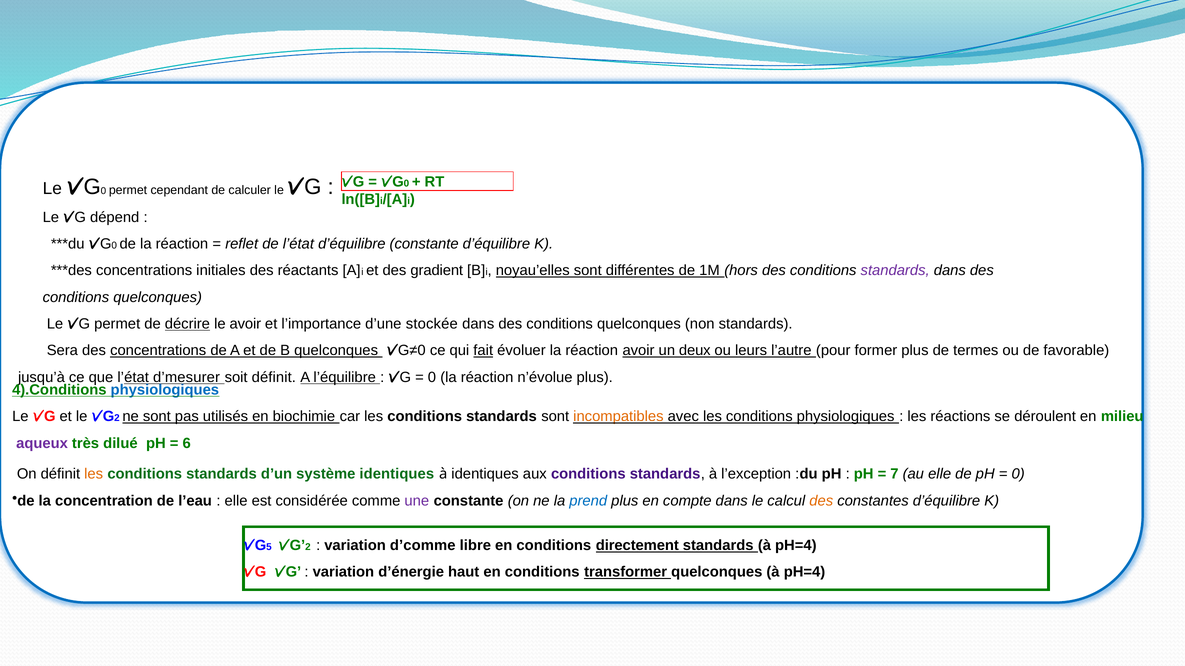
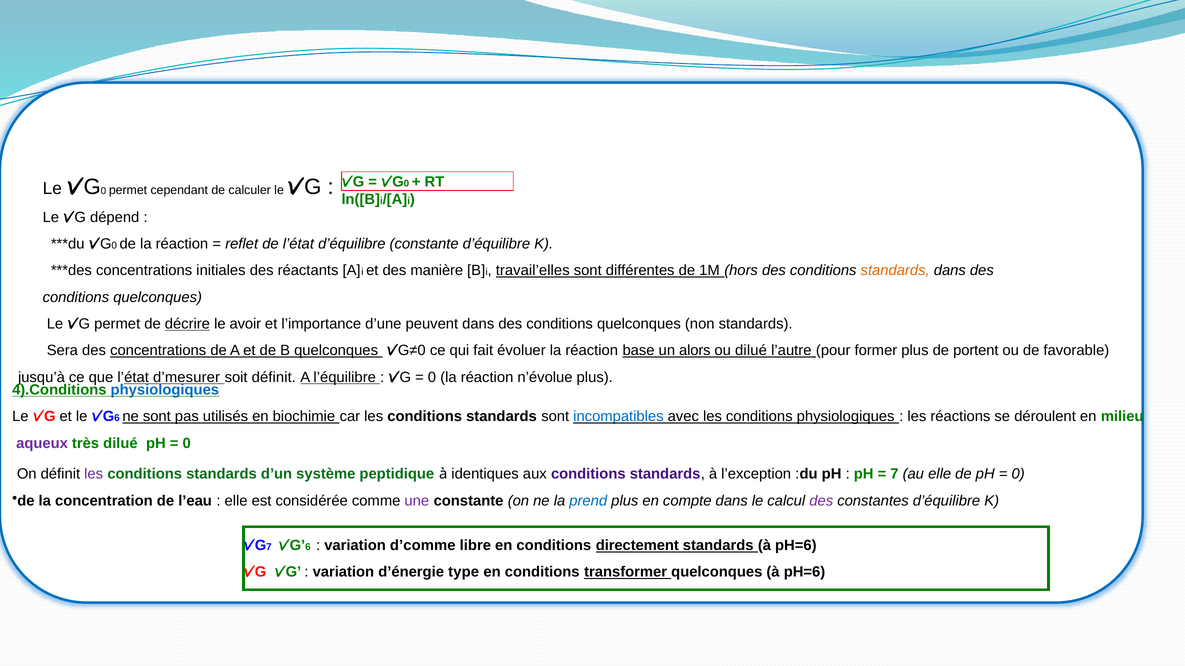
gradient: gradient -> manière (437, 271)
noyau’elles: noyau’elles -> travail’elles (533, 271)
standards colour: purple -> orange (895, 271)
stockée: stockée -> peuvent (432, 324)
fait underline: present -> none (483, 351)
réaction avoir: avoir -> base (639, 351)
deux: deux -> alors (695, 351)
ou leurs: leurs -> dilué (751, 351)
termes: termes -> portent (976, 351)
2: 2 -> 6 (117, 418)
incompatibles colour: orange -> blue (618, 417)
6: 6 -> 0 (187, 444)
les colour: orange -> purple (94, 474)
système identiques: identiques -> peptidique (397, 474)
des colour: orange -> purple (821, 501)
5: 5 -> 7 (269, 548)
2: 2 -> 6 (308, 548)
standards à pH=4: pH=4 -> pH=6 (796, 546)
haut: haut -> type (464, 573)
quelconques à pH=4: pH=4 -> pH=6 (804, 573)
